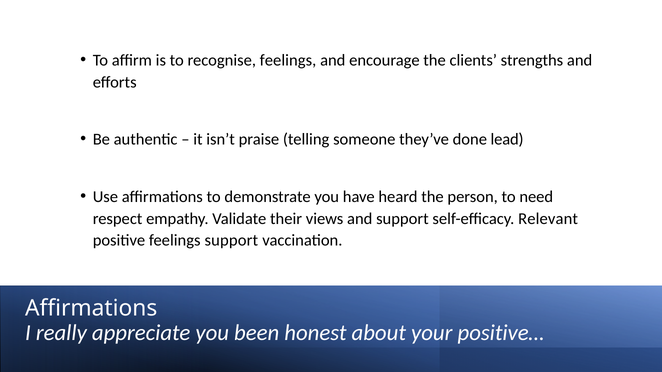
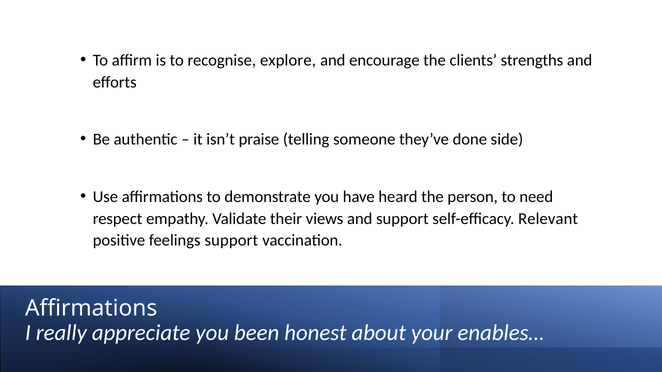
recognise feelings: feelings -> explore (288, 60)
lead: lead -> side (507, 140)
positive…: positive… -> enables… (501, 333)
